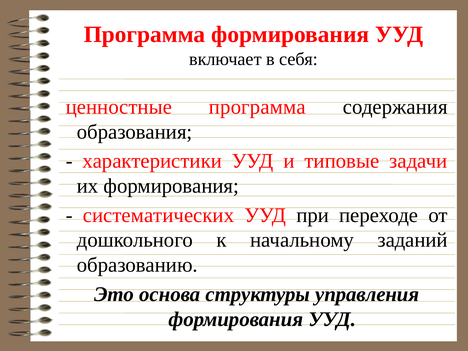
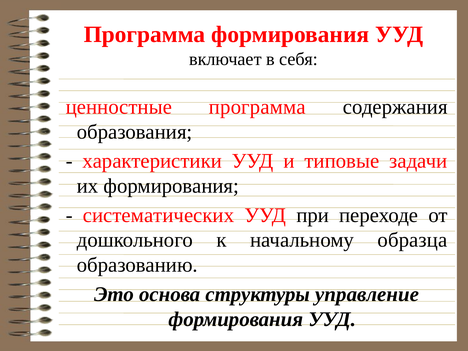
заданий: заданий -> образца (412, 240)
управления: управления -> управление (367, 294)
